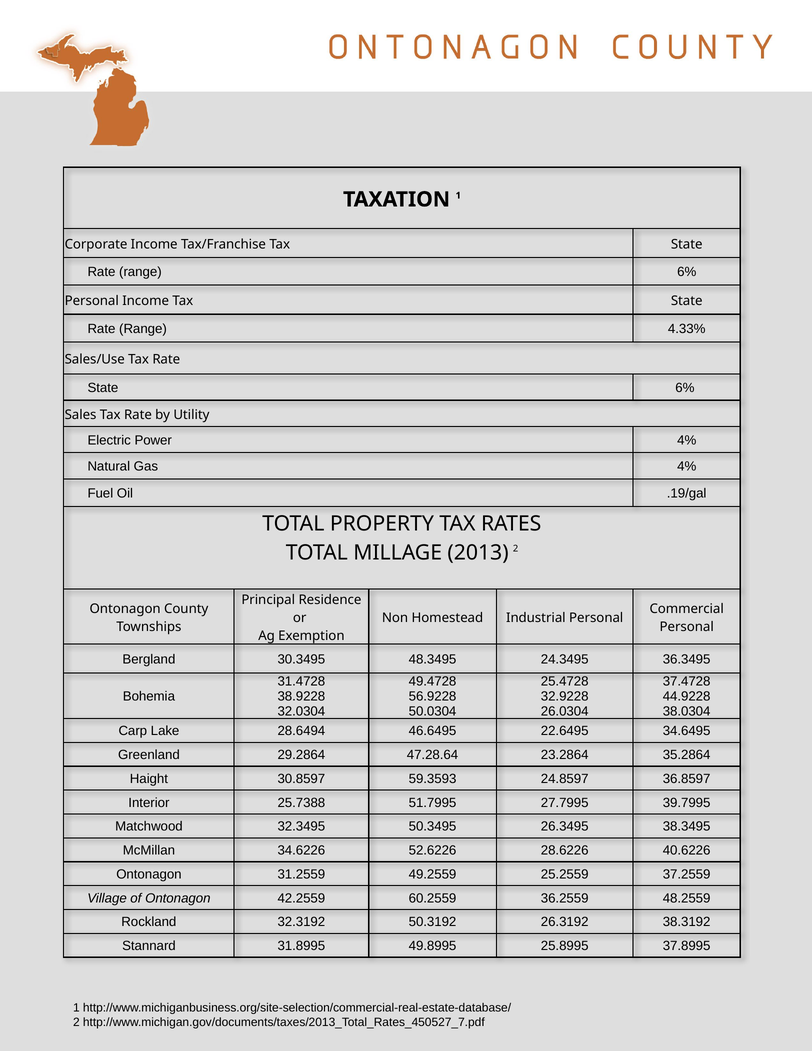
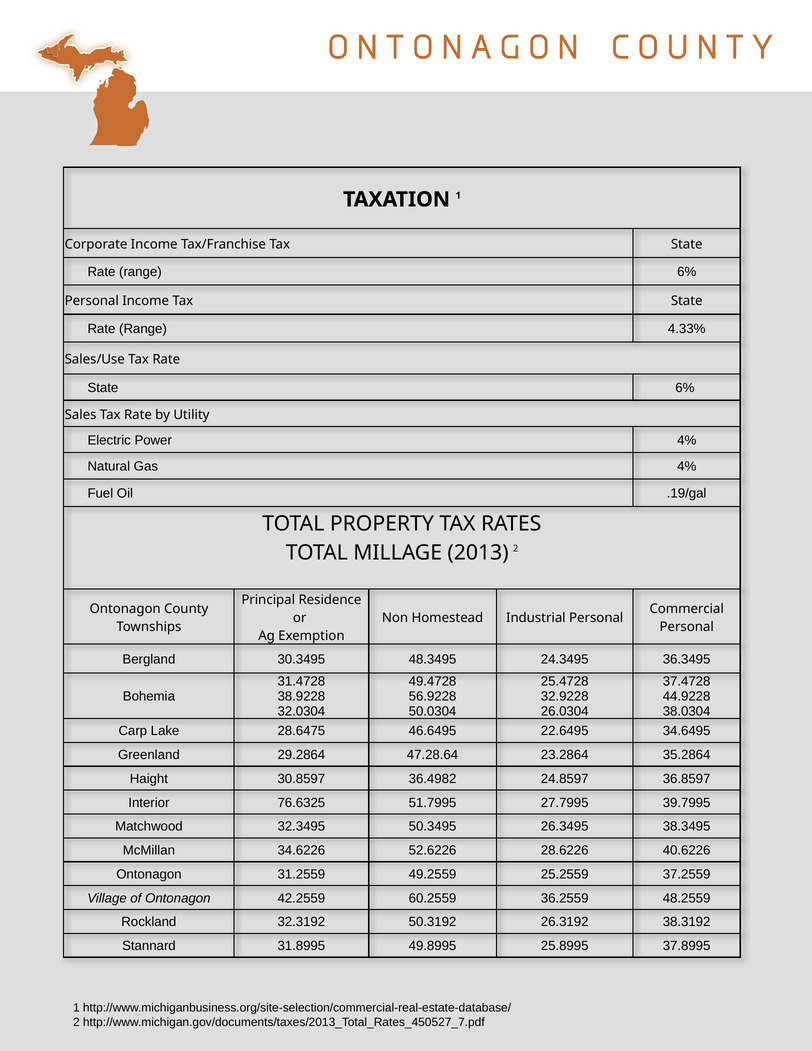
28.6494: 28.6494 -> 28.6475 (301, 731)
59.3593: 59.3593 -> 36.4982 (433, 779)
25.7388: 25.7388 -> 76.6325 (301, 803)
